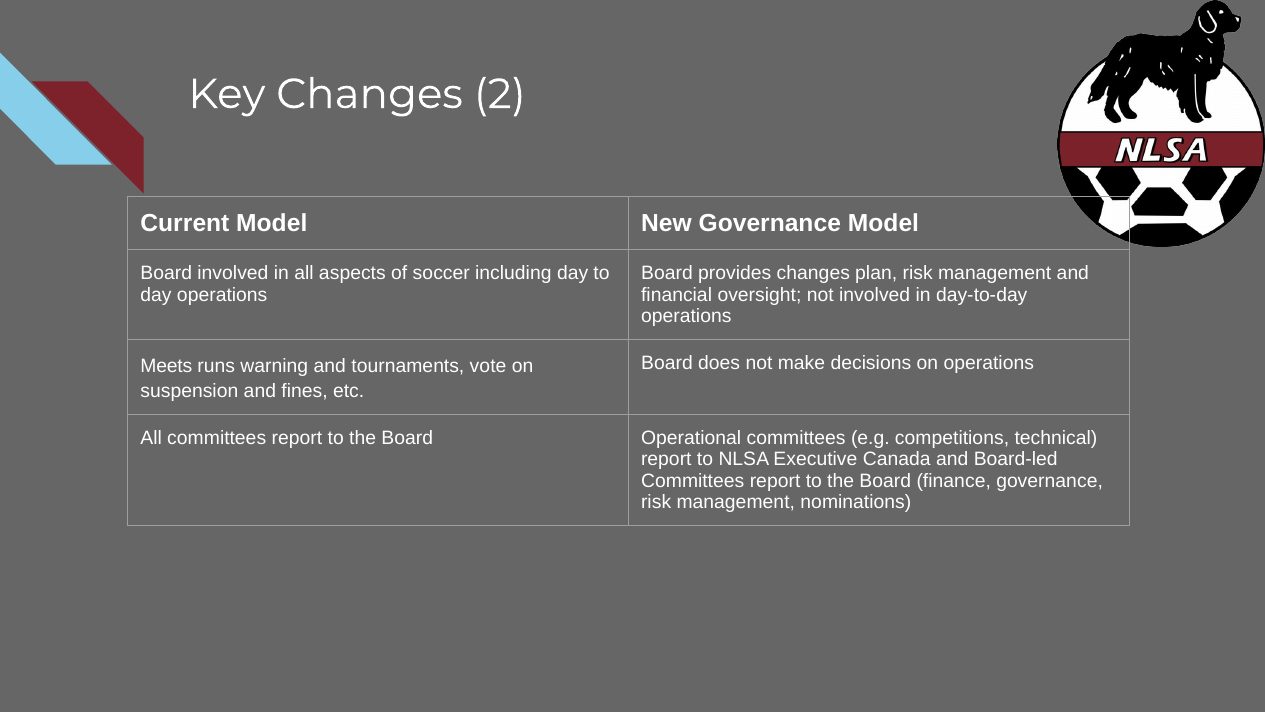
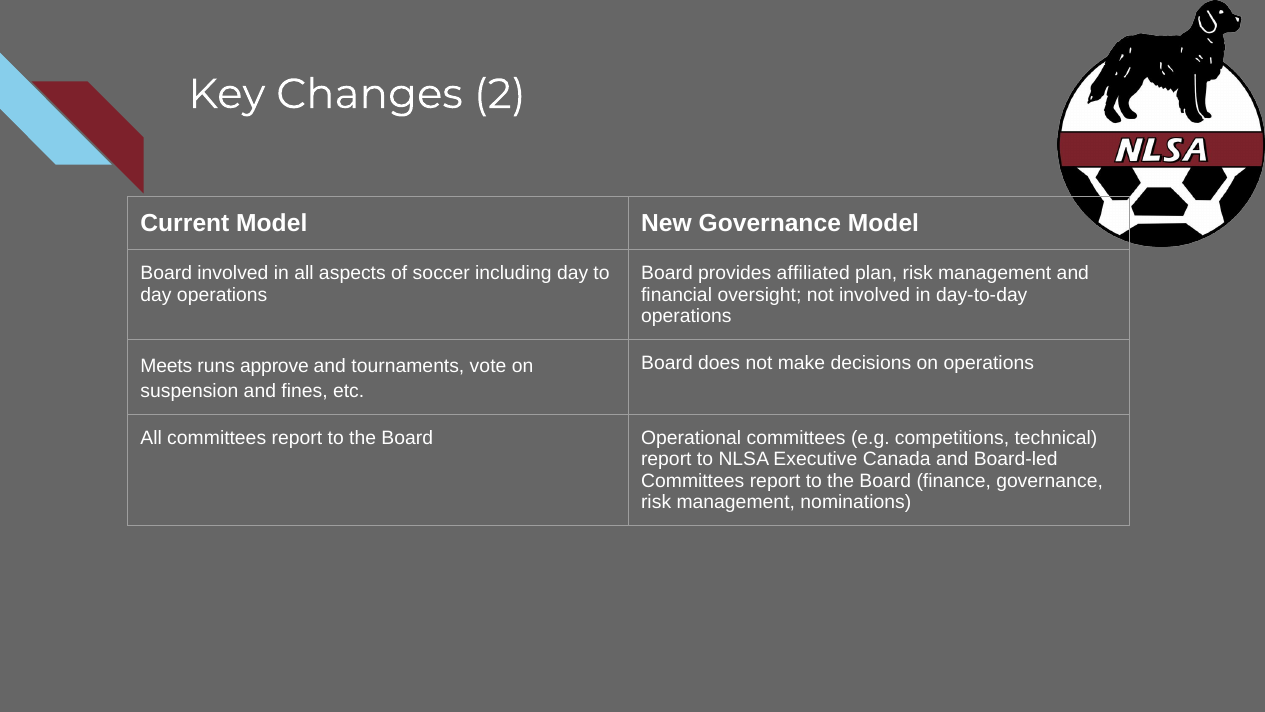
provides changes: changes -> affiliated (813, 273)
warning: warning -> approve (274, 366)
